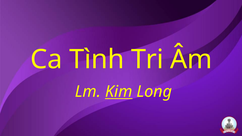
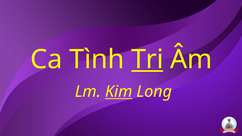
Tri underline: none -> present (147, 60)
